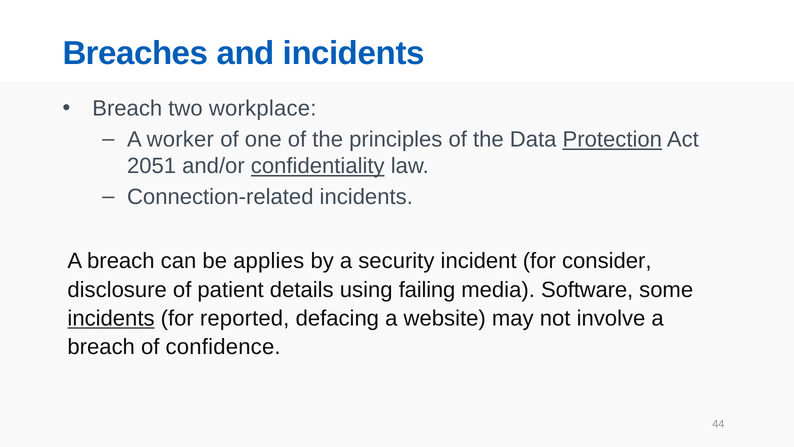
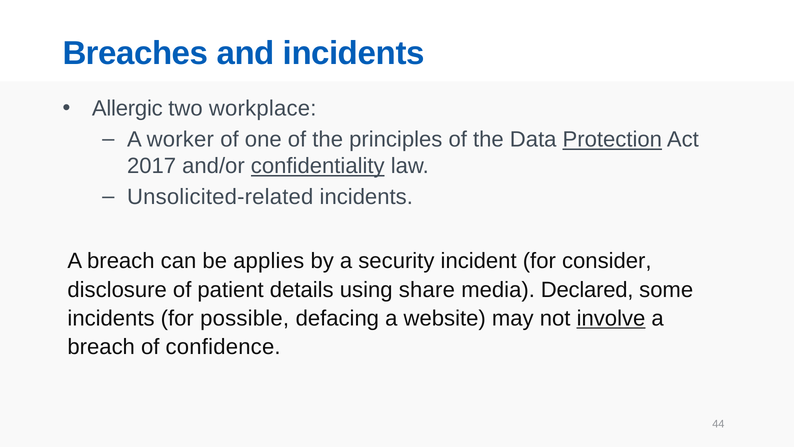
Breach: Breach -> Allergic (127, 109)
2051: 2051 -> 2017 (152, 166)
Connection-related: Connection-related -> Unsolicited-related (220, 197)
failing: failing -> share (427, 290)
Software: Software -> Declared (587, 290)
incidents underline: present -> none (111, 318)
reported: reported -> possible (245, 318)
involve underline: none -> present (611, 318)
